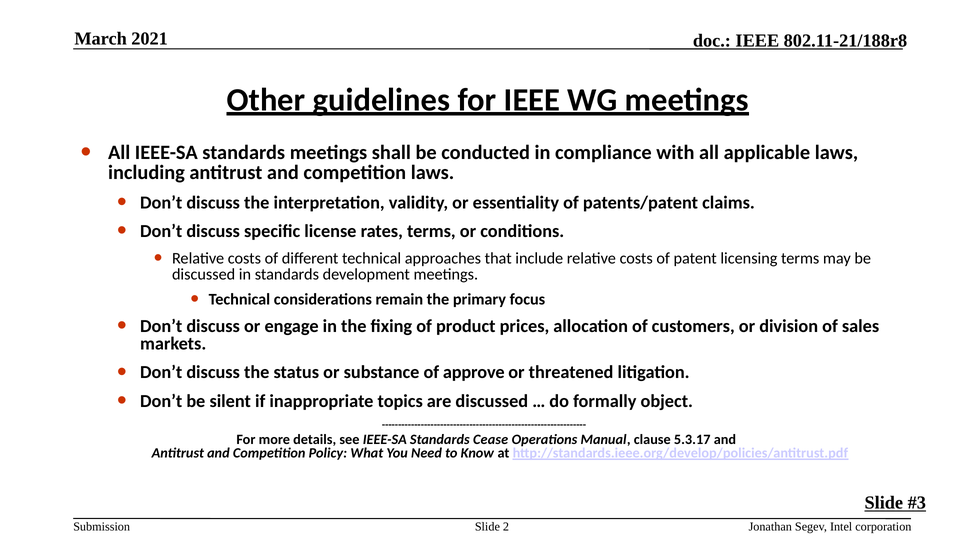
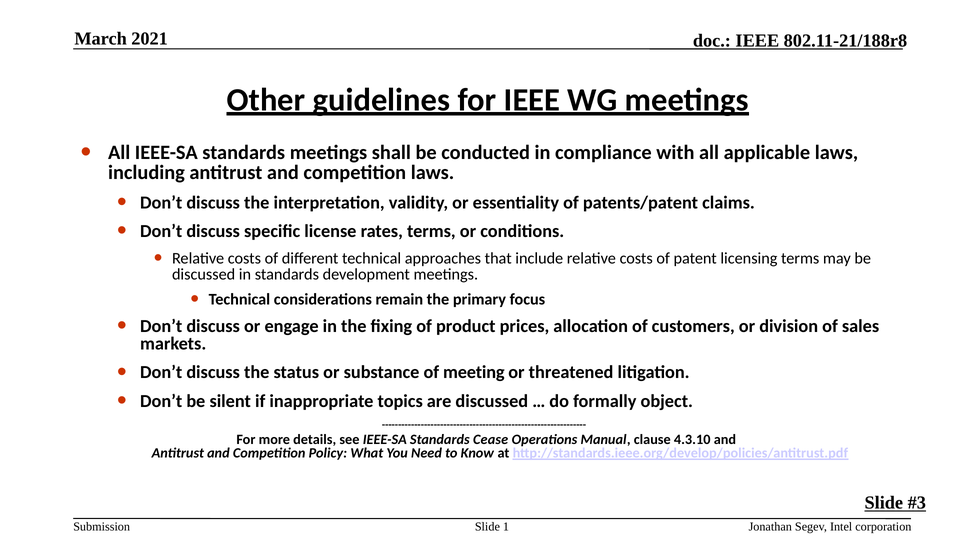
approve: approve -> meeting (474, 372)
5.3.17: 5.3.17 -> 4.3.10 (692, 439)
2: 2 -> 1 (506, 527)
